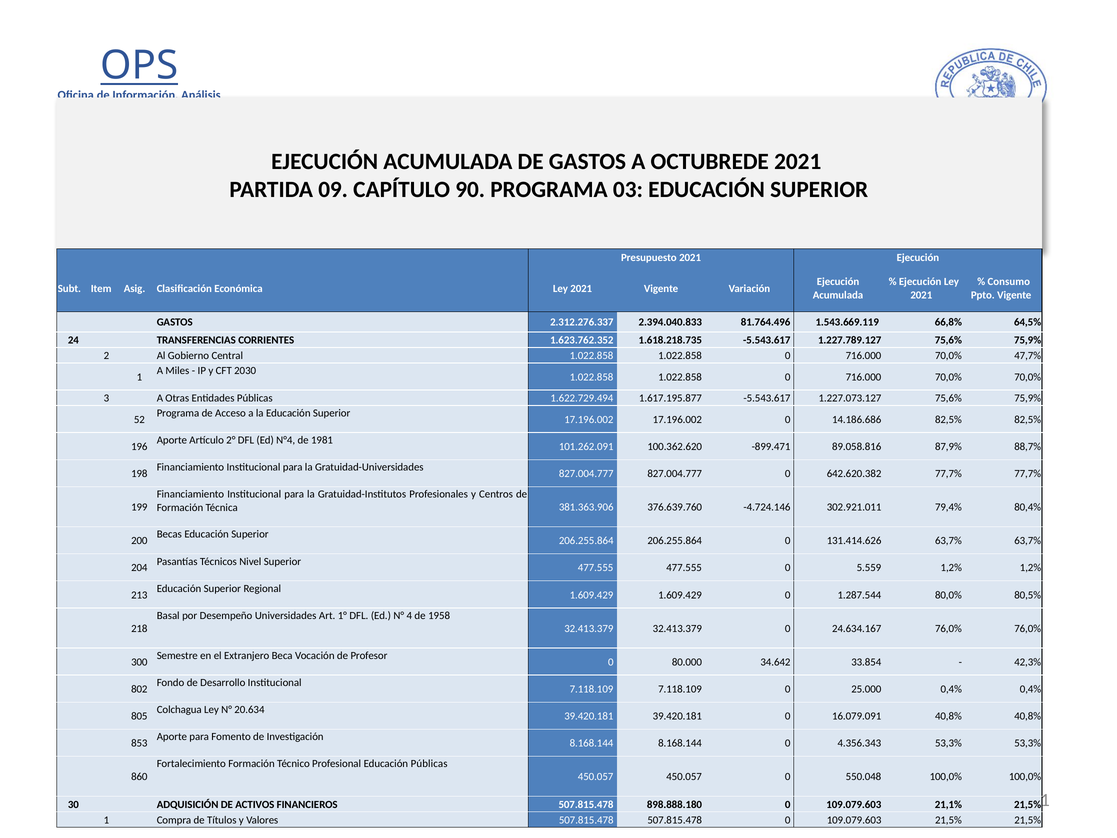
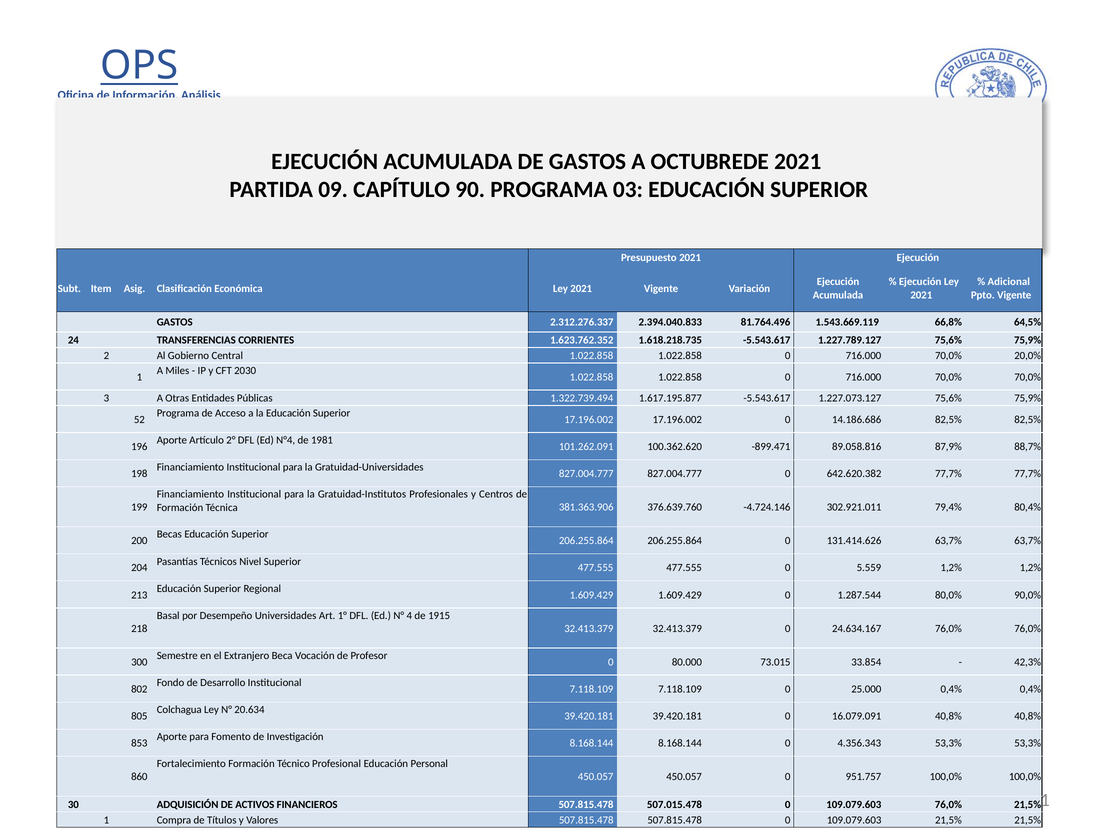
Consumo: Consumo -> Adicional (1009, 282)
47,7%: 47,7% -> 20,0% (1028, 356)
1.622.729.494: 1.622.729.494 -> 1.322.739.494 (582, 398)
80,5%: 80,5% -> 90,0% (1028, 595)
1958: 1958 -> 1915 (439, 615)
34.642: 34.642 -> 73.015 (775, 662)
Educación Públicas: Públicas -> Personal (429, 764)
550.048: 550.048 -> 951.757 (863, 777)
898.888.180: 898.888.180 -> 507.015.478 (674, 804)
109.079.603 21,1%: 21,1% -> 76,0% (948, 804)
